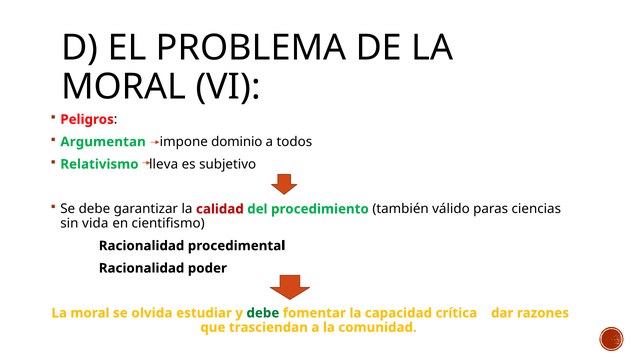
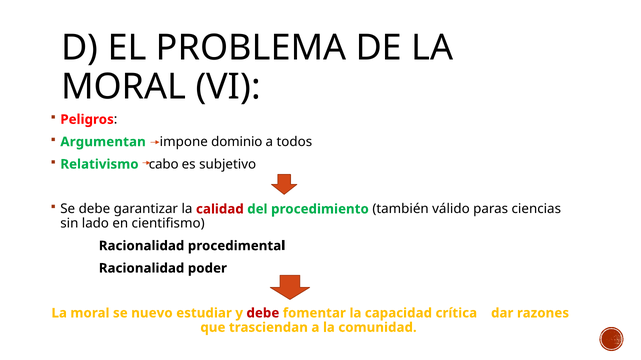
lleva: lleva -> cabo (164, 164)
vida: vida -> lado (95, 224)
olvida: olvida -> nuevo (152, 313)
debe colour: green -> red (263, 313)
